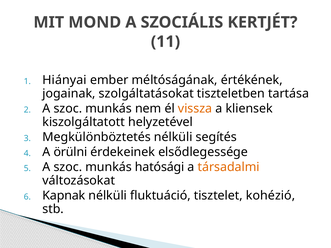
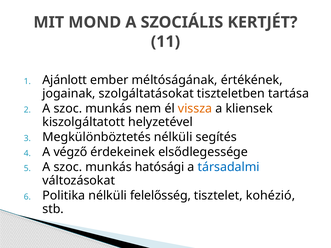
Hiányai: Hiányai -> Ajánlott (65, 80)
örülni: örülni -> végző (70, 152)
társadalmi colour: orange -> blue (229, 167)
Kapnak: Kapnak -> Politika (64, 196)
fluktuáció: fluktuáció -> felelősség (160, 196)
